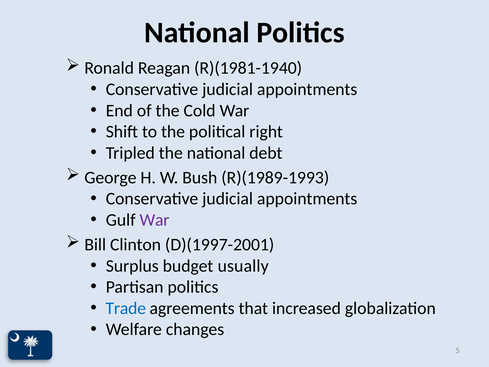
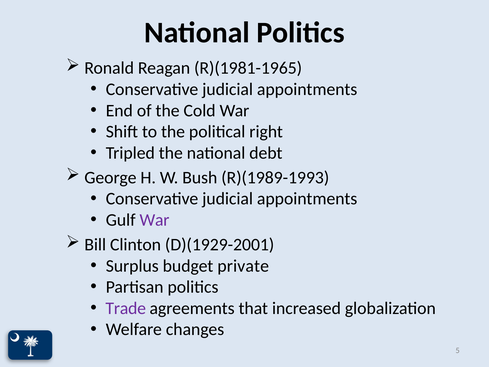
R)(1981-1940: R)(1981-1940 -> R)(1981-1965 (248, 68)
D)(1997-2001: D)(1997-2001 -> D)(1929-2001 (220, 245)
usually: usually -> private (243, 266)
Trade colour: blue -> purple (126, 308)
